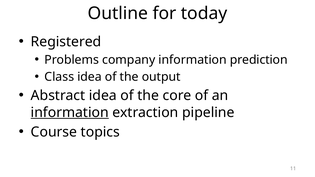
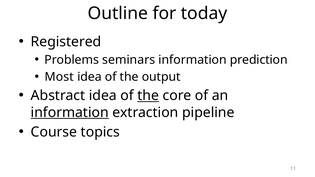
company: company -> seminars (129, 60)
Class: Class -> Most (59, 77)
the underline: none -> present (148, 96)
